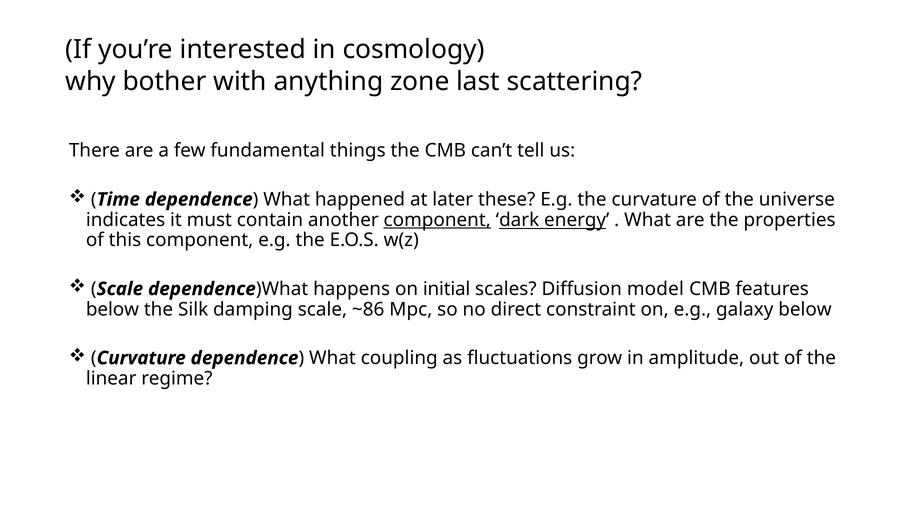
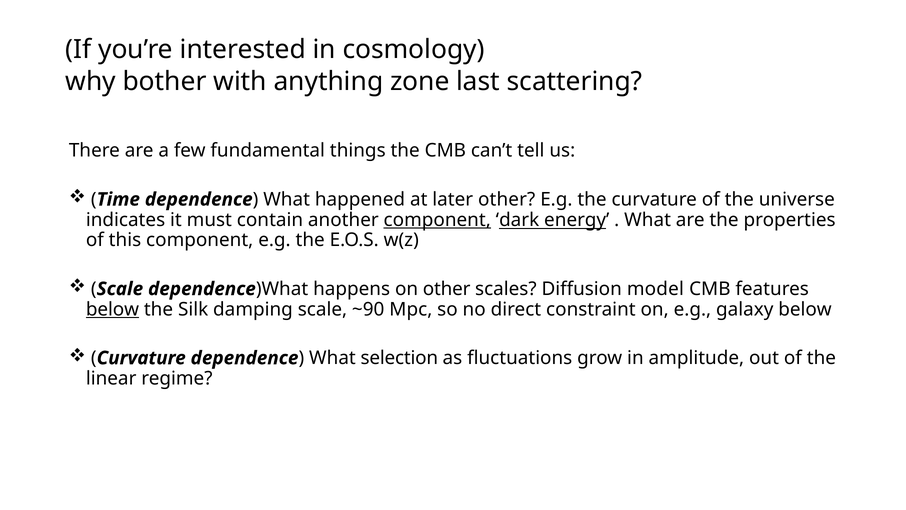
later these: these -> other (507, 199)
on initial: initial -> other (447, 289)
below underline: none -> present (112, 309)
~86: ~86 -> ~90 (368, 309)
coupling: coupling -> selection (399, 358)
